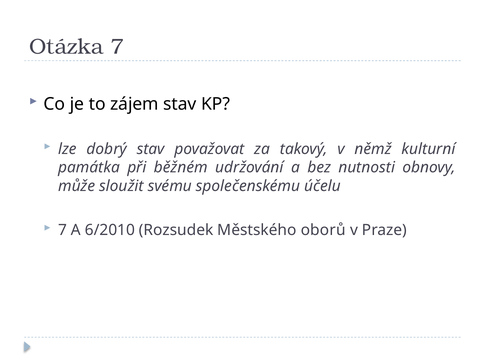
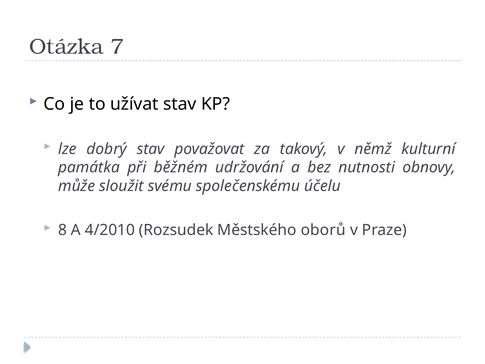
zájem: zájem -> užívat (134, 104)
7: 7 -> 8 (63, 230)
6/2010: 6/2010 -> 4/2010 (110, 230)
